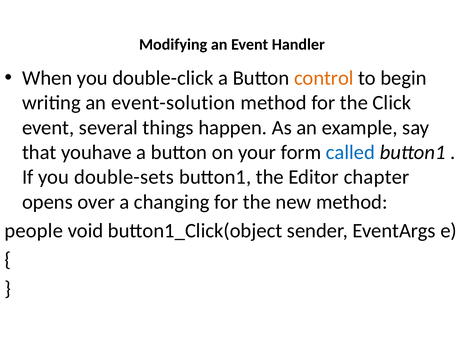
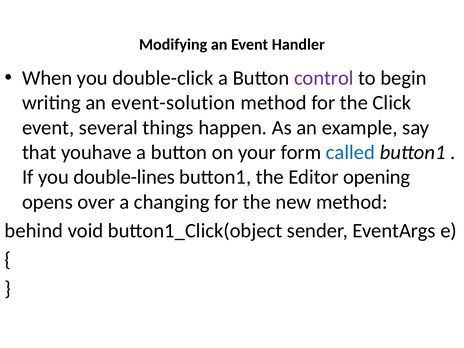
control colour: orange -> purple (324, 78)
double-sets: double-sets -> double-lines (124, 177)
chapter: chapter -> opening (377, 177)
people: people -> behind (34, 231)
